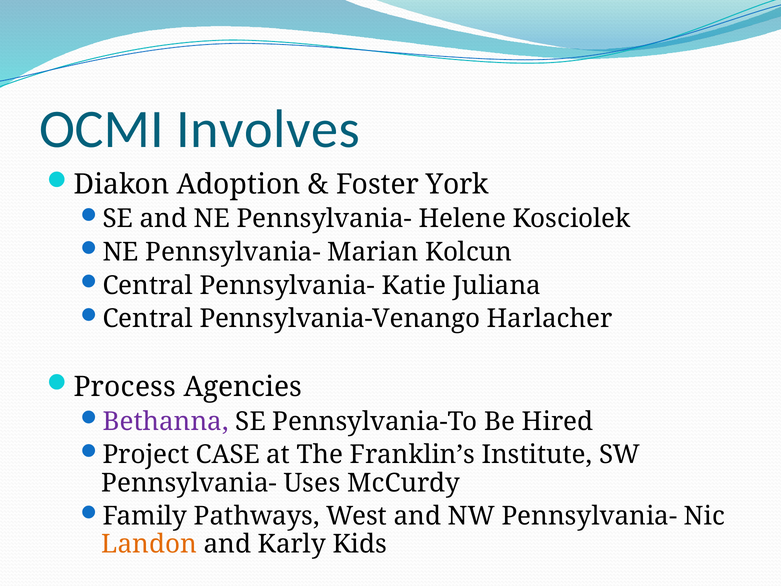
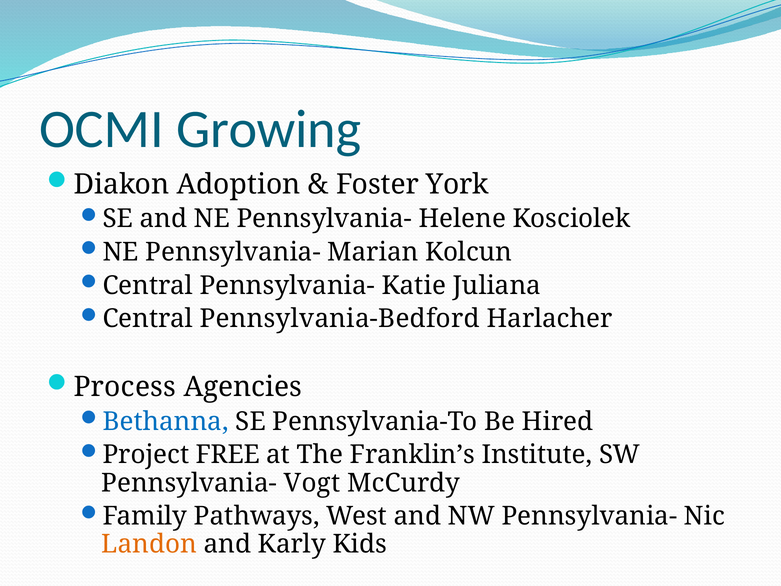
Involves: Involves -> Growing (269, 129)
Pennsylvania-Venango: Pennsylvania-Venango -> Pennsylvania-Bedford (340, 319)
Bethanna colour: purple -> blue (166, 421)
CASE: CASE -> FREE (228, 455)
Uses: Uses -> Vogt (312, 483)
